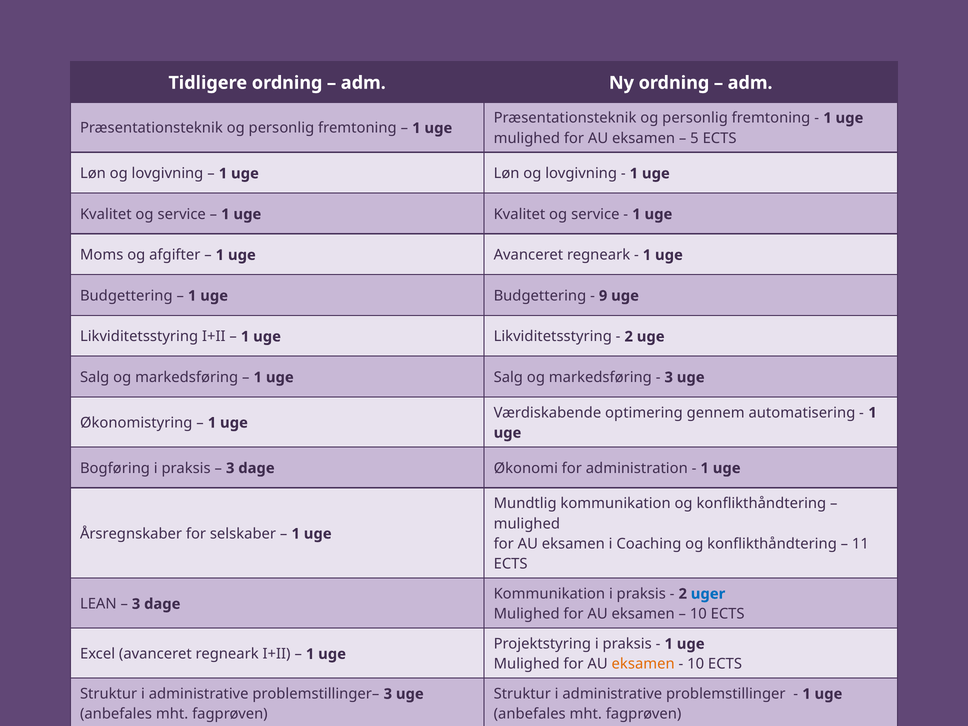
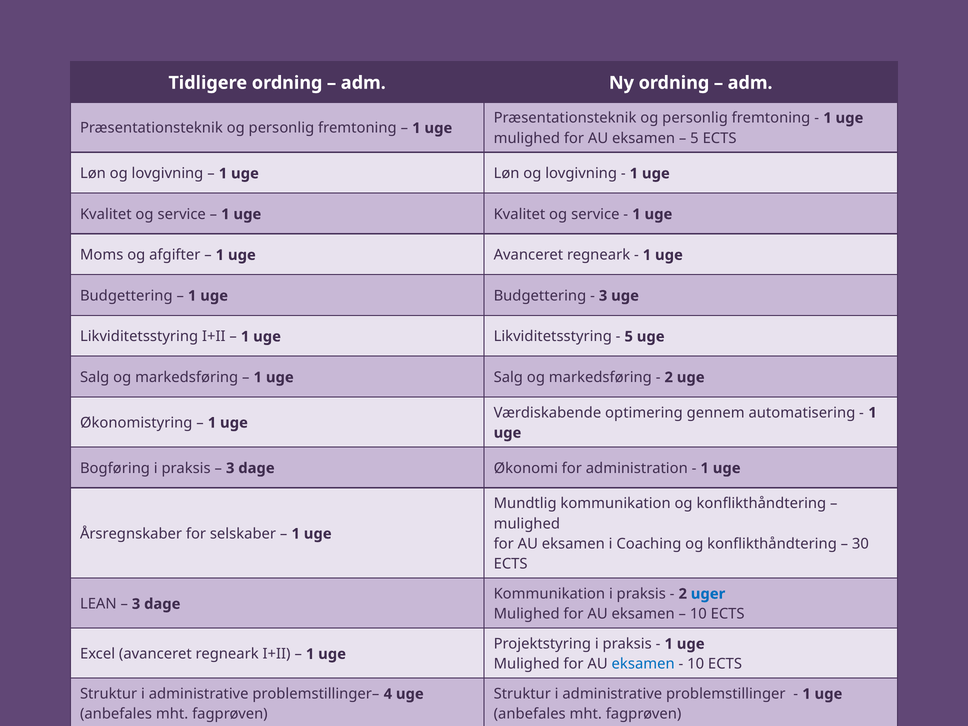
9: 9 -> 3 (603, 296)
2: 2 -> 5 (629, 337)
3: 3 -> 2 (669, 377)
11: 11 -> 30 (860, 544)
eksamen colour: orange -> blue (643, 664)
problemstillinger– 3: 3 -> 4 (388, 694)
